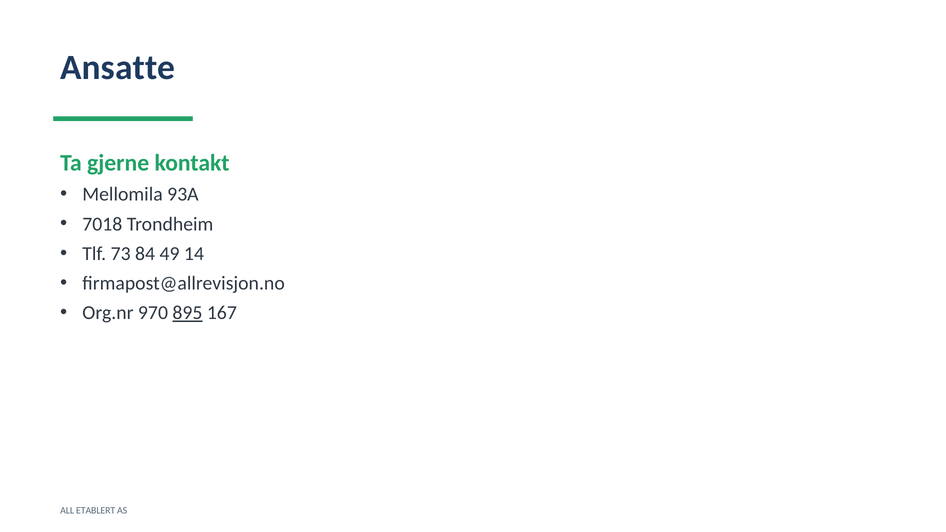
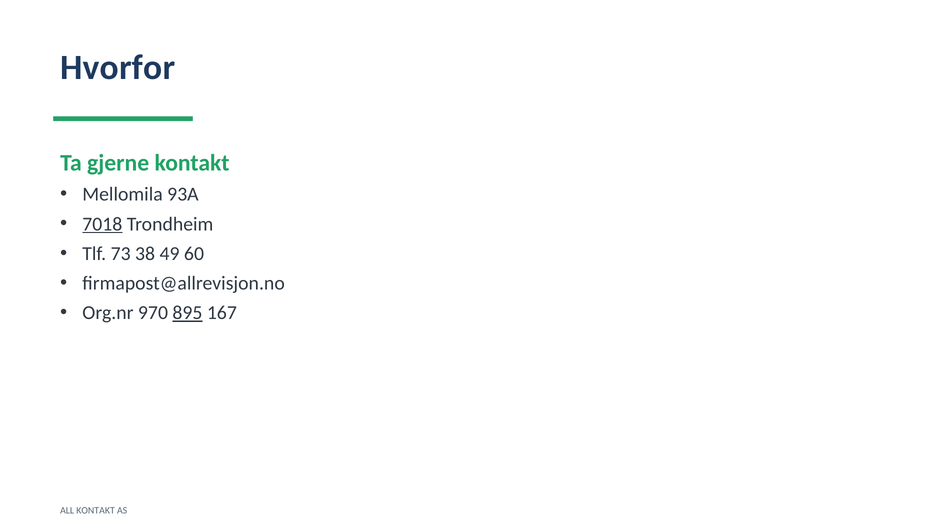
Ansatte: Ansatte -> Hvorfor (118, 68)
7018 underline: none -> present (102, 224)
84: 84 -> 38 (145, 254)
14: 14 -> 60 (194, 254)
ALL ETABLERT: ETABLERT -> KONTAKT (96, 511)
